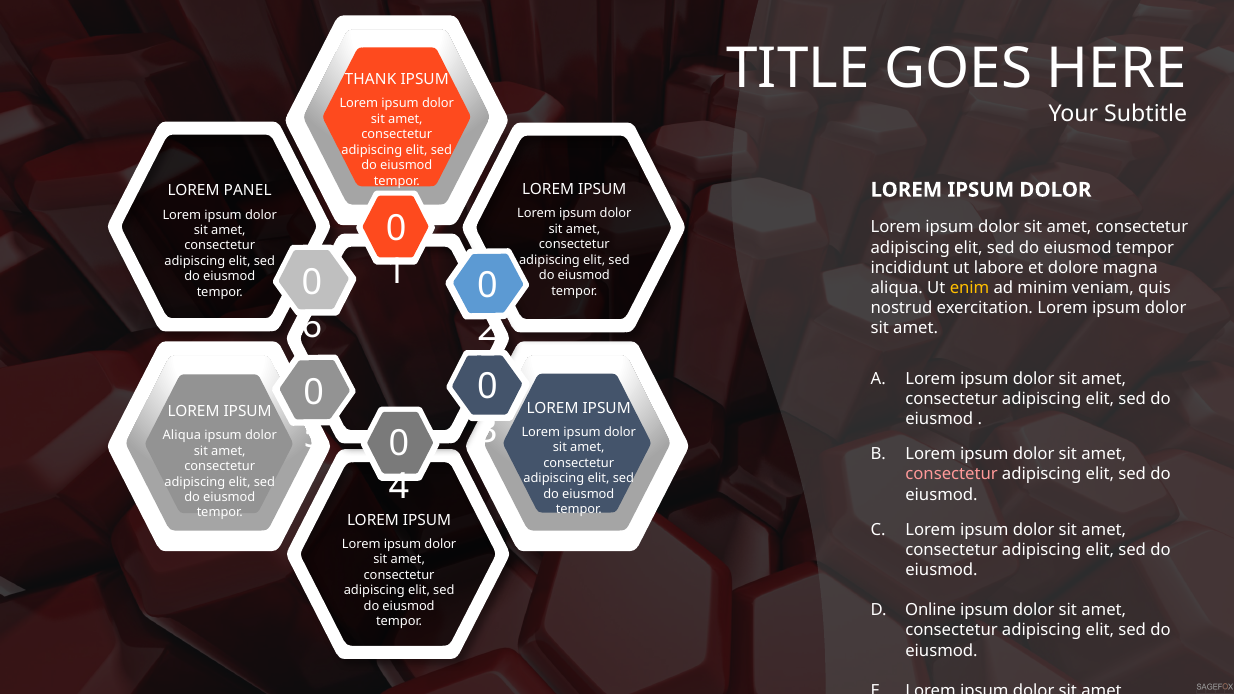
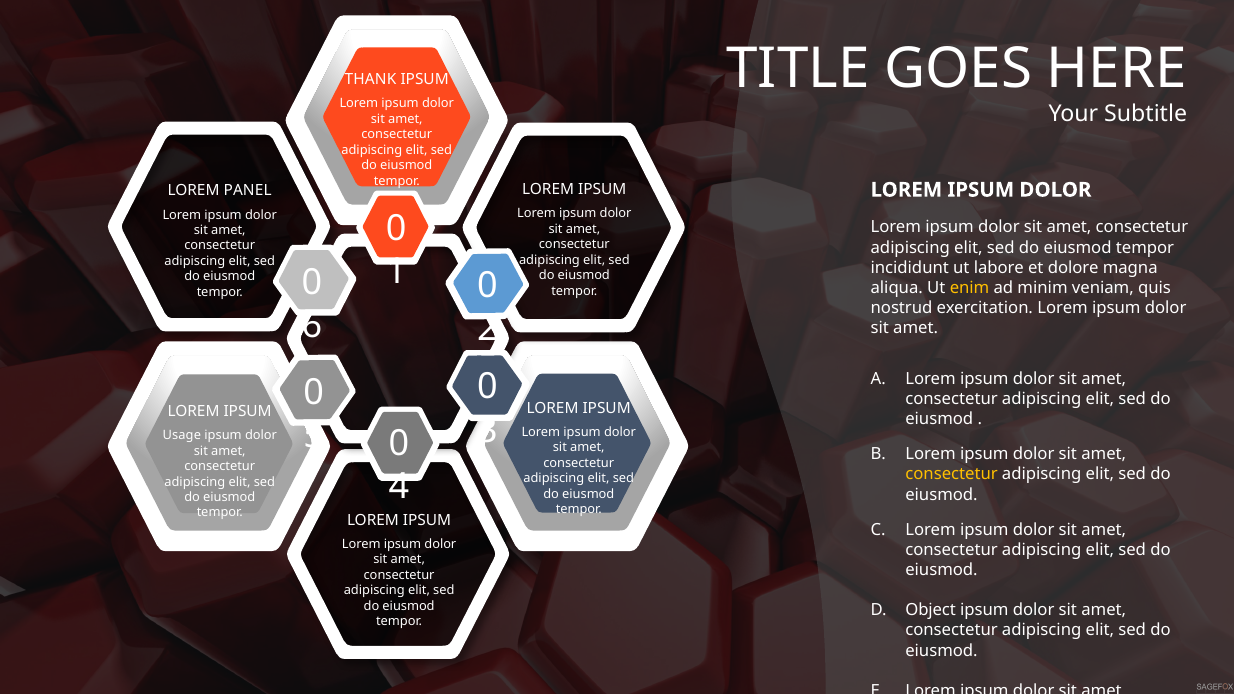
Aliqua: Aliqua -> Usage (182, 436)
consectetur colour: pink -> yellow (952, 475)
Online: Online -> Object (931, 610)
